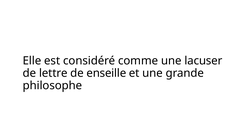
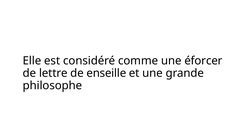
lacuser: lacuser -> éforcer (203, 61)
